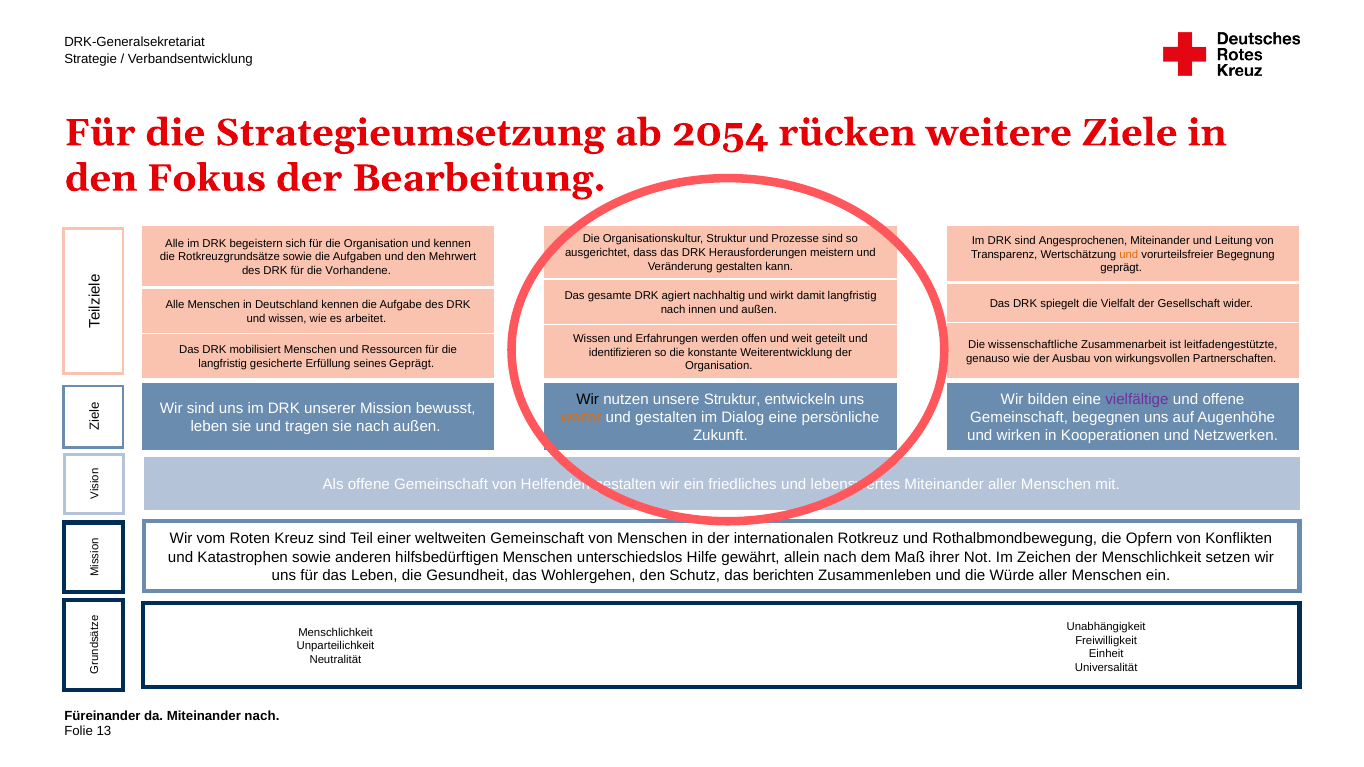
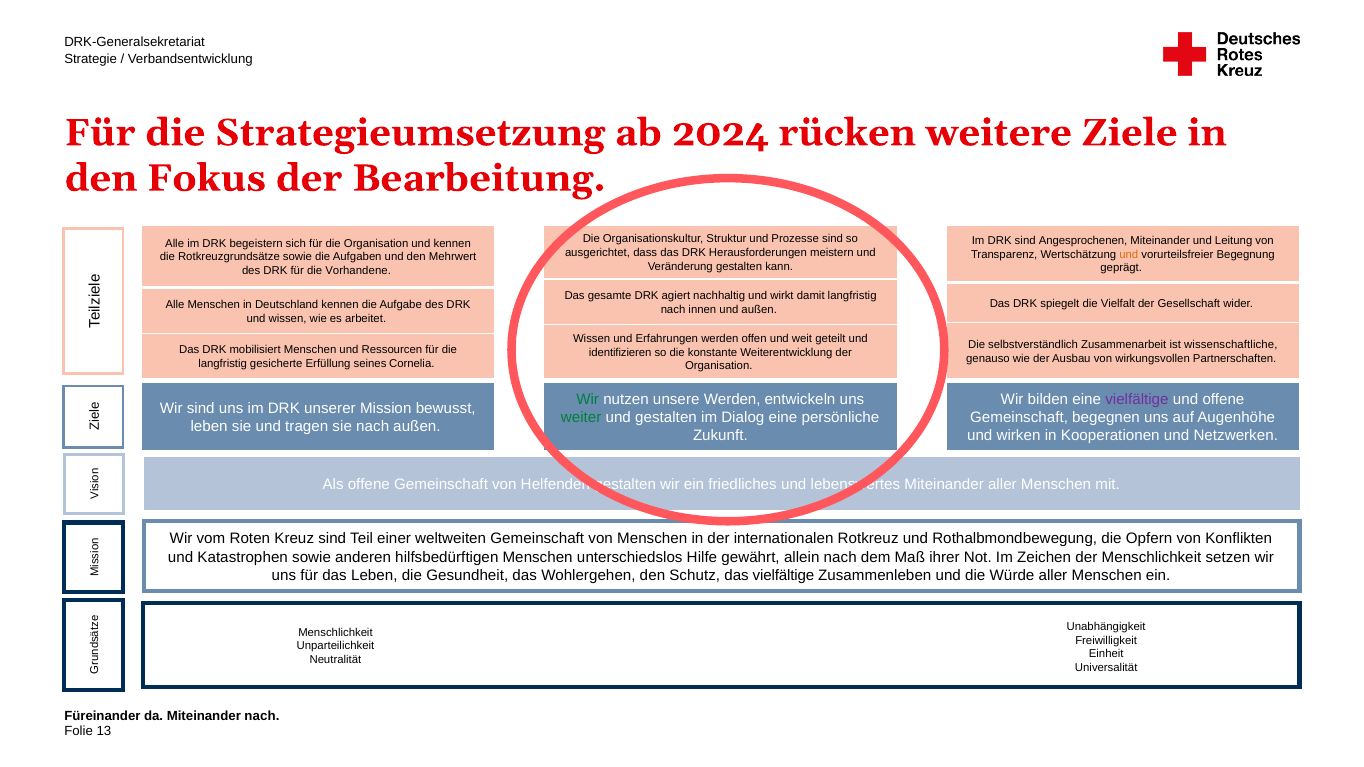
2054: 2054 -> 2024 (720, 133)
wissenschaftliche: wissenschaftliche -> selbstverständlich (1033, 345)
leitfadengestützte: leitfadengestützte -> wissenschaftliche (1231, 345)
seines Geprägt: Geprägt -> Cornelia (412, 364)
Wir colour: black -> green (588, 400)
unsere Struktur: Struktur -> Werden (732, 400)
weiter colour: orange -> green (581, 418)
das berichten: berichten -> vielfältige (783, 575)
